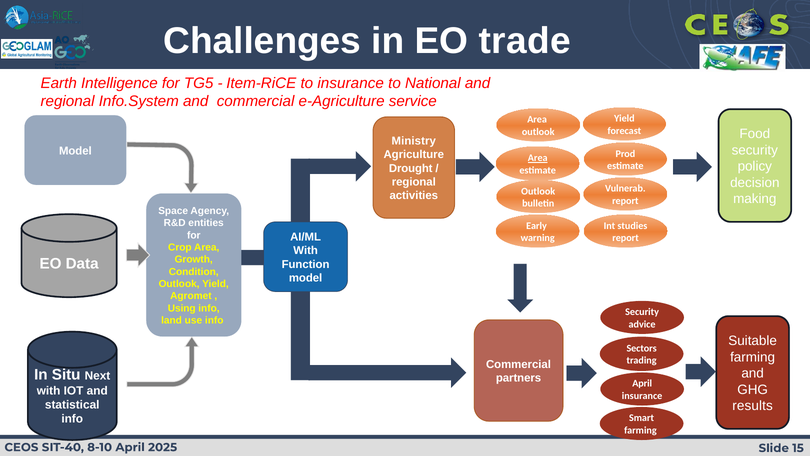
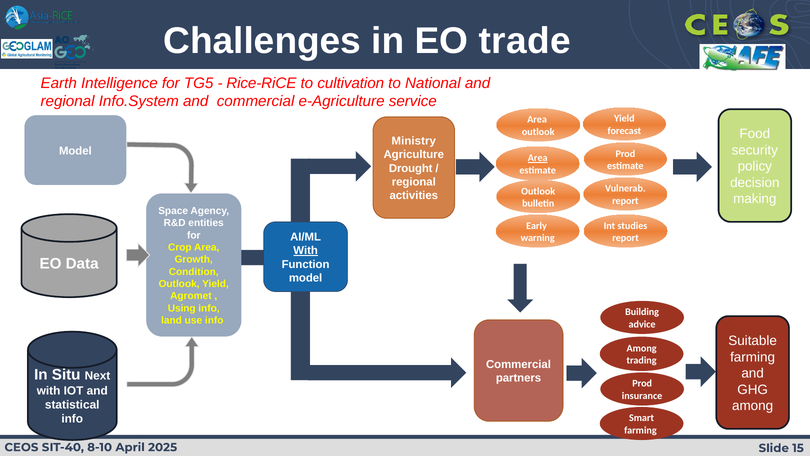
Item-RiCE: Item-RiCE -> Rice-RiCE (261, 83)
to insurance: insurance -> cultivation (351, 83)
With underline: none -> present (306, 250)
Security: Security -> Building (642, 312)
Sectors: Sectors -> Among (642, 348)
April: April -> Prod (642, 383)
results: results -> among (753, 405)
